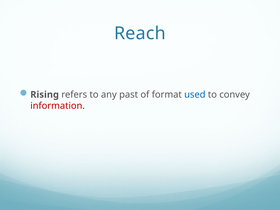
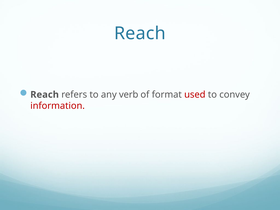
Rising: Rising -> Reach (45, 95)
past: past -> verb (129, 95)
used colour: blue -> red (195, 95)
